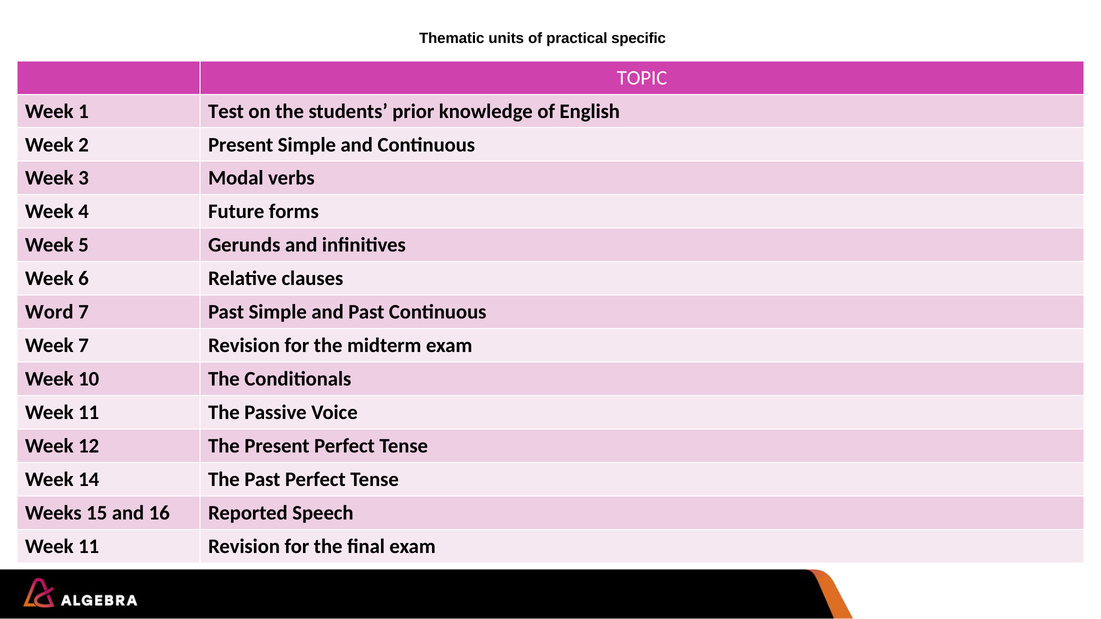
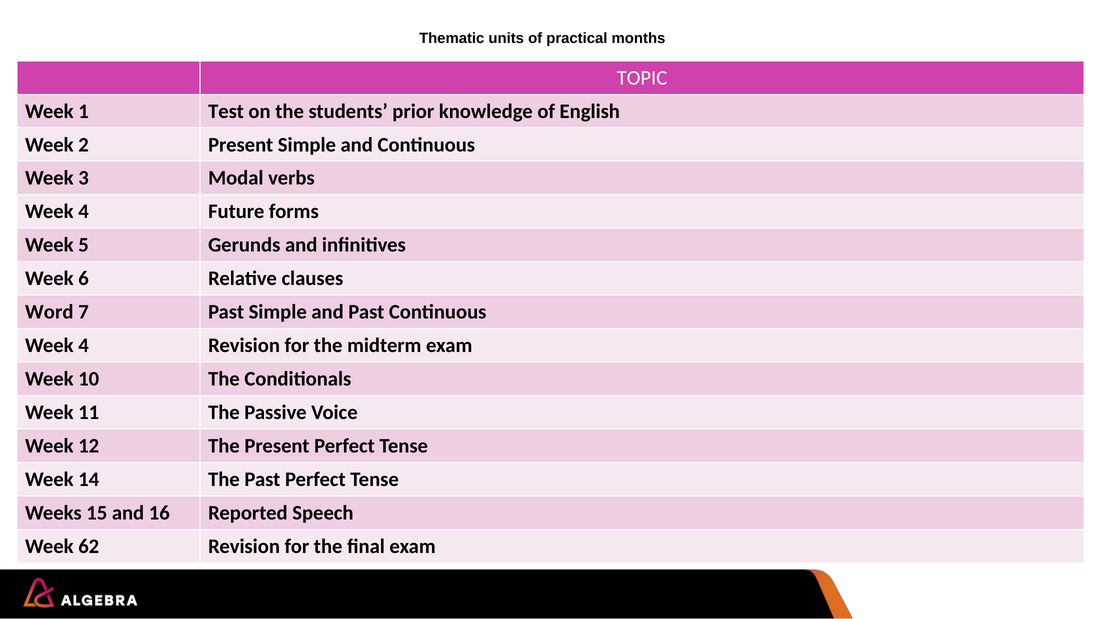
specific: specific -> months (639, 38)
7: 7 -> 4 (83, 346)
11: 11 -> 62 (89, 547)
